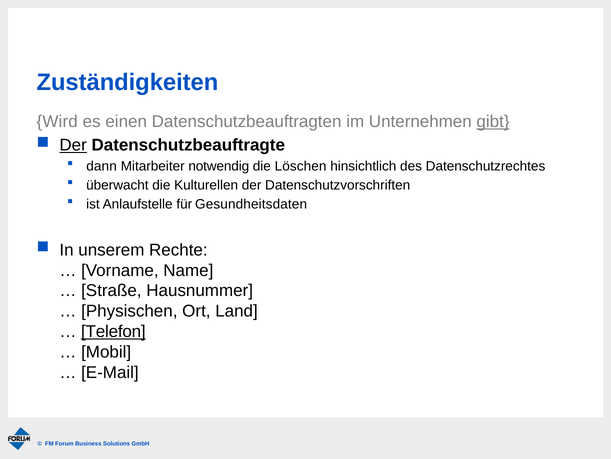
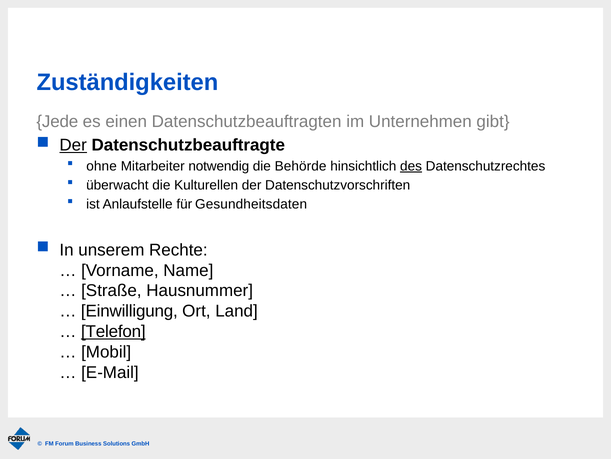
Wird: Wird -> Jede (57, 121)
gibt underline: present -> none (493, 121)
dann: dann -> ohne (102, 166)
Löschen: Löschen -> Behörde (301, 166)
des underline: none -> present (411, 166)
Physischen: Physischen -> Einwilligung (129, 311)
